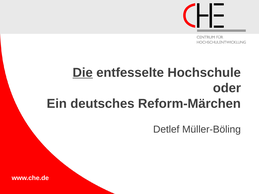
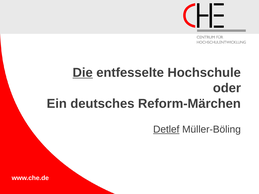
Detlef underline: none -> present (166, 130)
